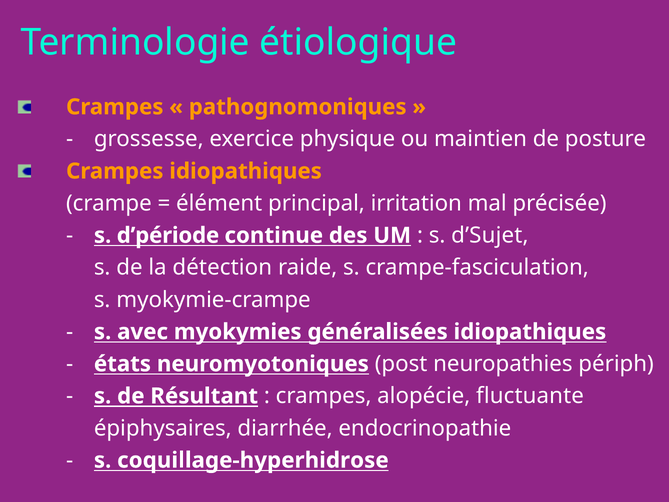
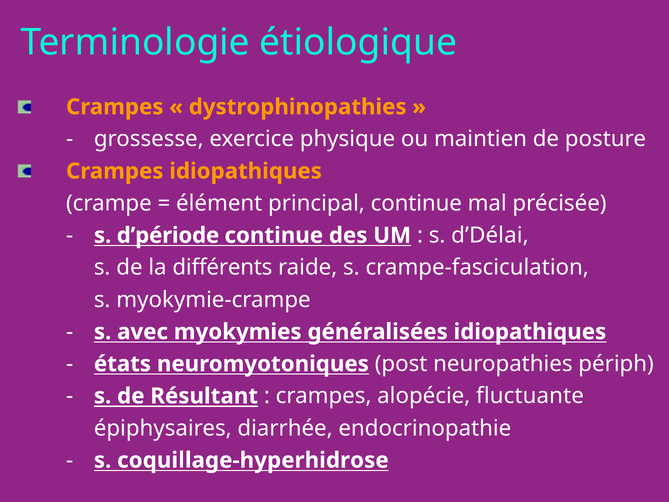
pathognomoniques: pathognomoniques -> dystrophinopathies (298, 107)
principal irritation: irritation -> continue (416, 203)
d’Sujet: d’Sujet -> d’Délai (490, 235)
détection: détection -> différents (222, 267)
